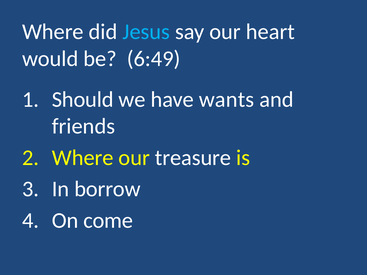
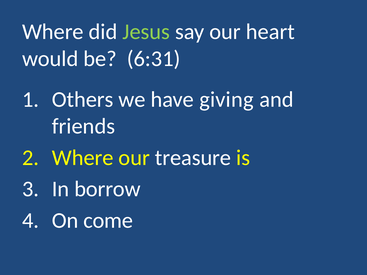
Jesus colour: light blue -> light green (146, 32)
6:49: 6:49 -> 6:31 (154, 59)
Should: Should -> Others (83, 99)
wants: wants -> giving (226, 99)
